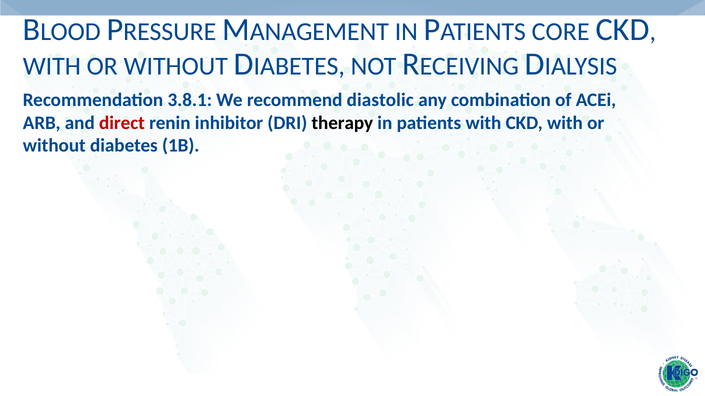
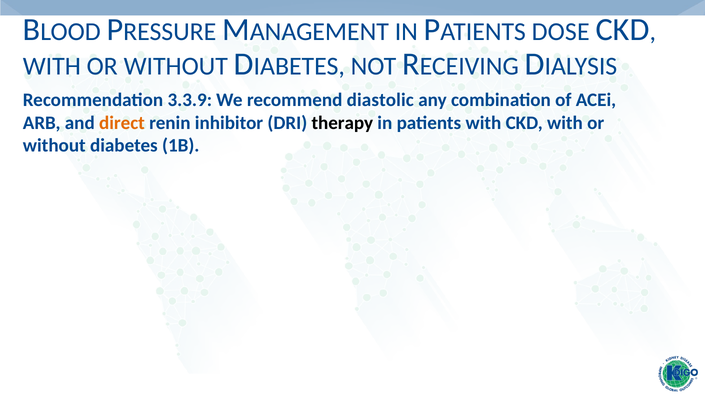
CORE: CORE -> DOSE (561, 32)
3.8.1: 3.8.1 -> 3.3.9 (190, 100)
direct colour: red -> orange (122, 123)
